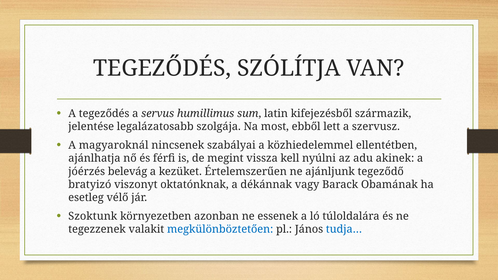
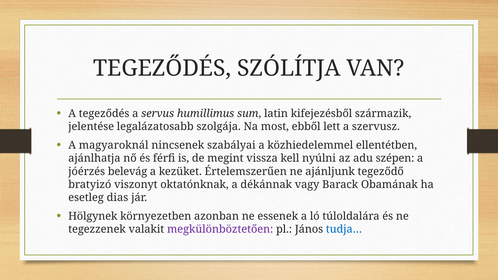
akinek: akinek -> szépen (395, 158)
vélő: vélő -> dias (117, 198)
Szoktunk: Szoktunk -> Hölgynek (93, 216)
megkülönböztetően colour: blue -> purple (220, 229)
